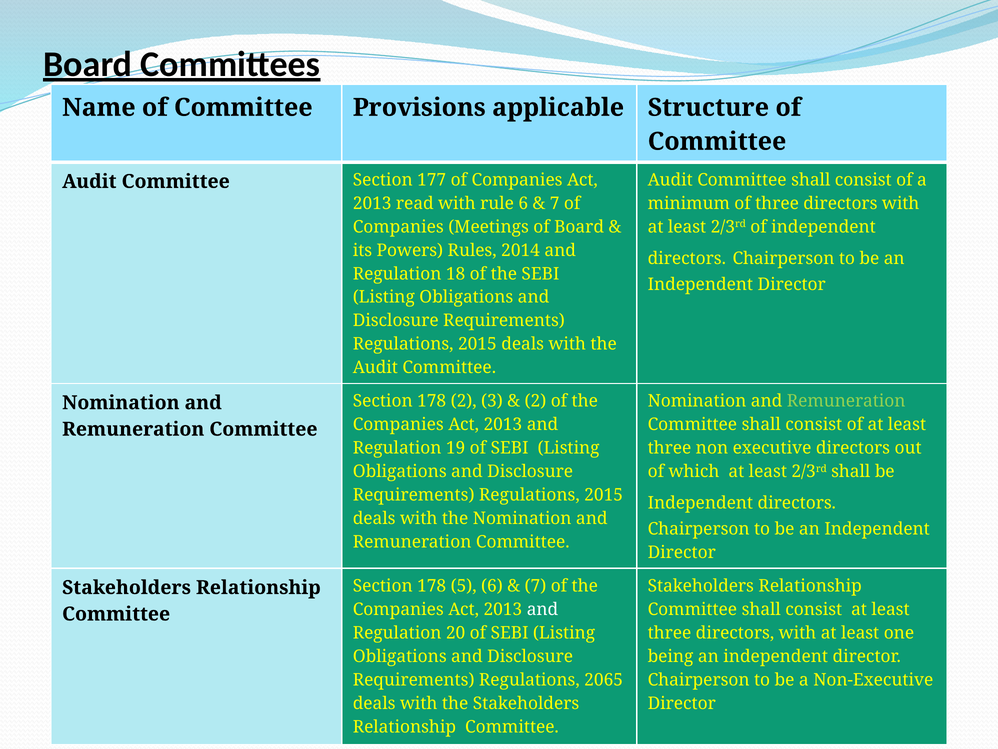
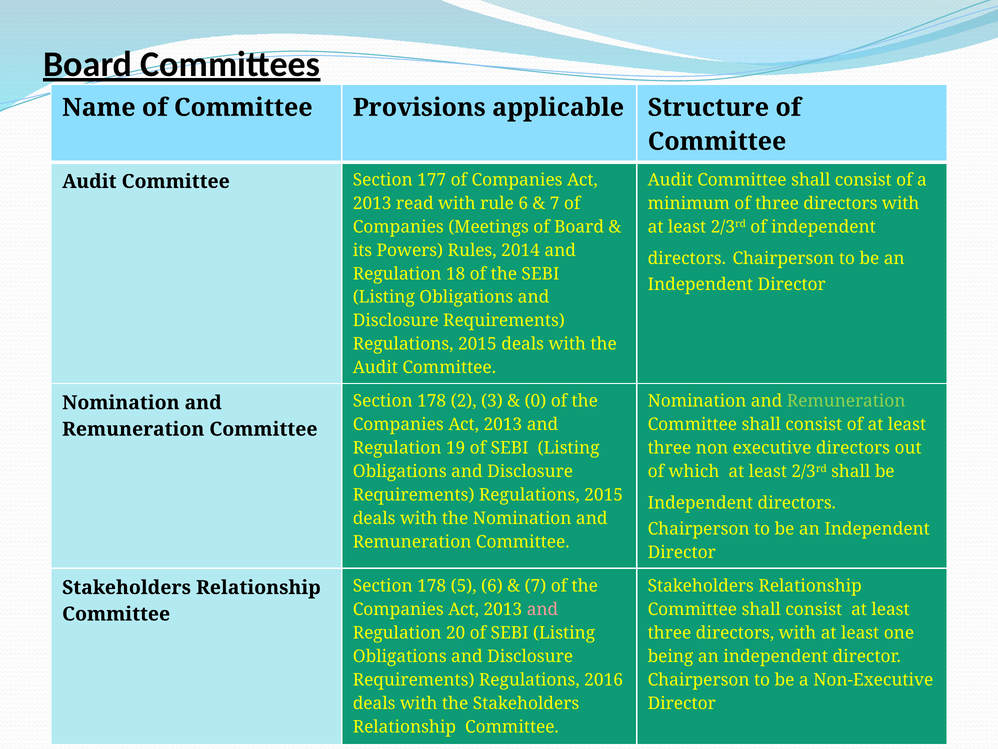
2: 2 -> 0 (535, 401)
and colour: white -> pink (543, 609)
2065: 2065 -> 2016 (604, 679)
